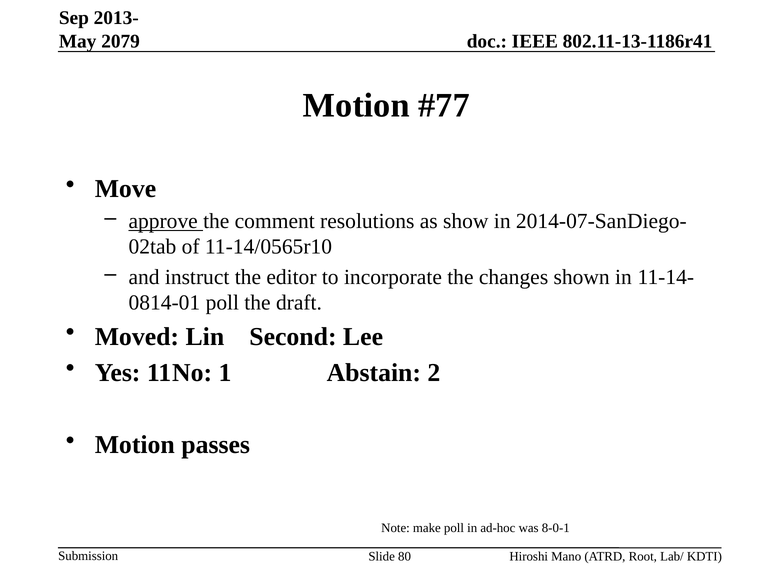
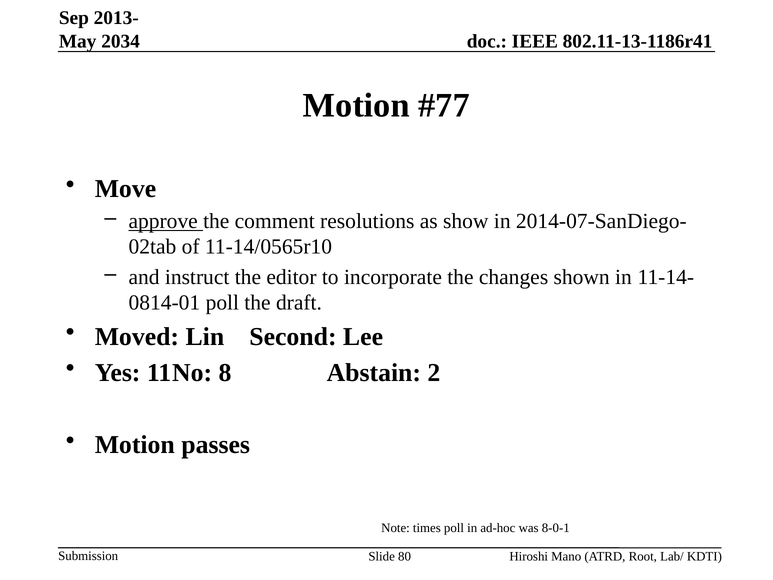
2079: 2079 -> 2034 (121, 41)
1: 1 -> 8 (225, 372)
make: make -> times (427, 528)
